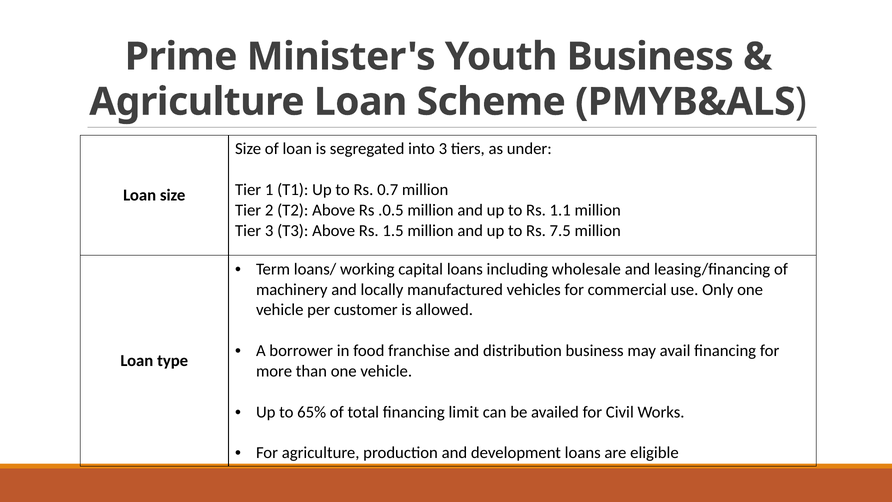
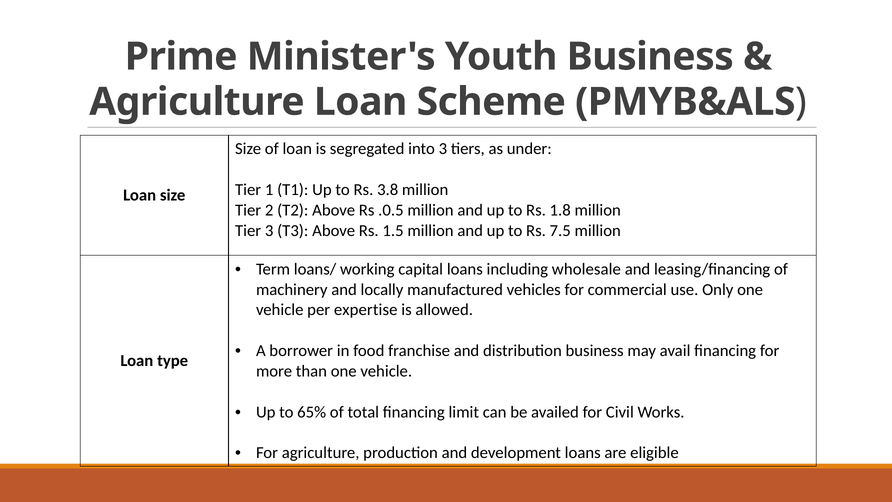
0.7: 0.7 -> 3.8 (388, 190)
1.1: 1.1 -> 1.8 (560, 210)
customer: customer -> expertise (366, 310)
